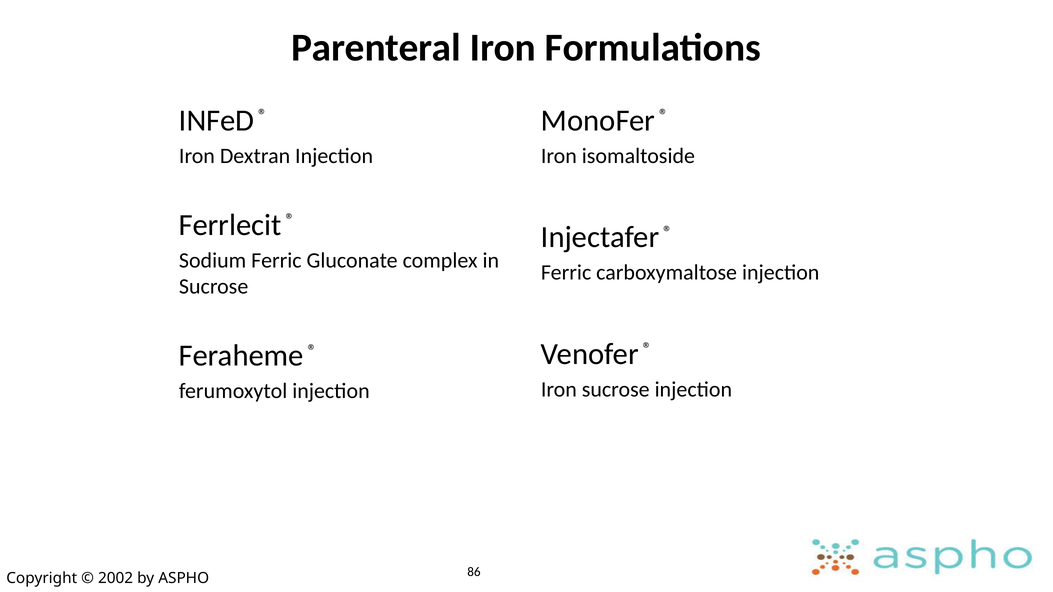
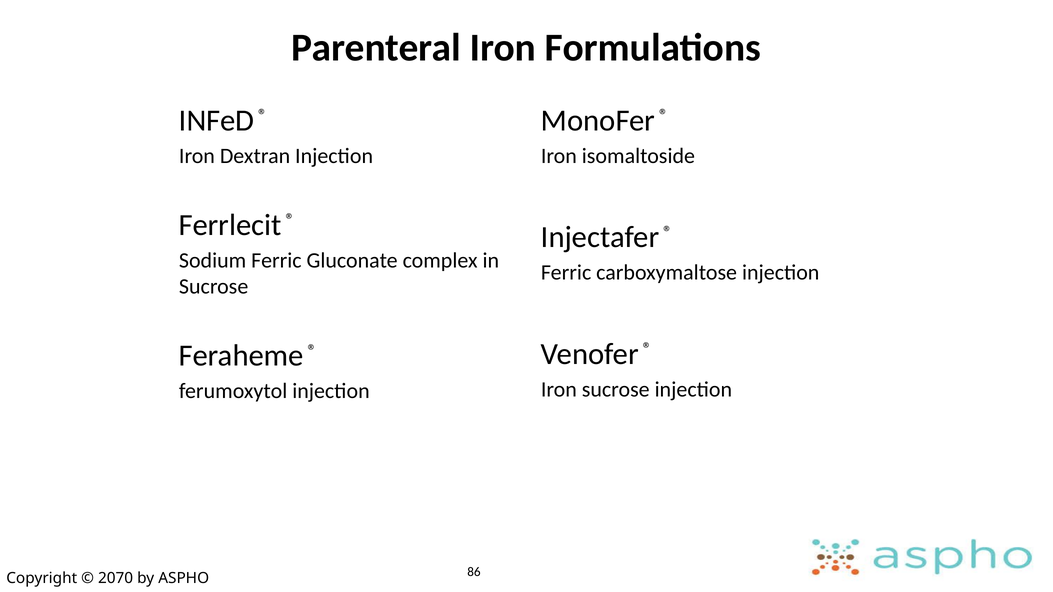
2002: 2002 -> 2070 (116, 579)
